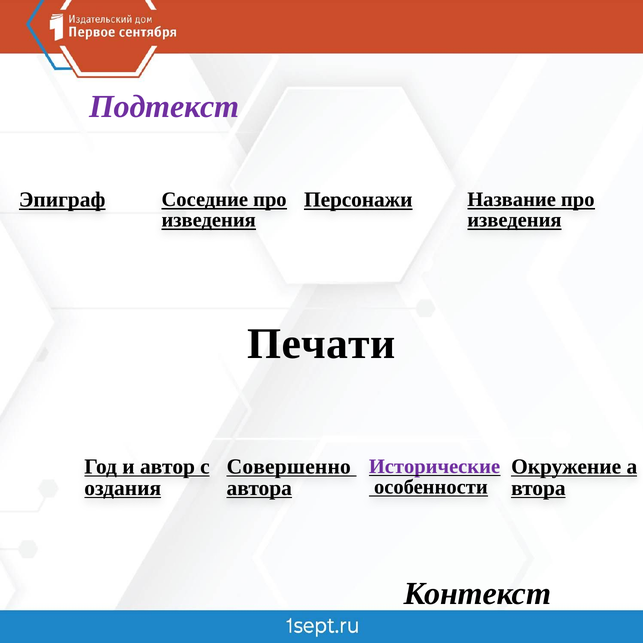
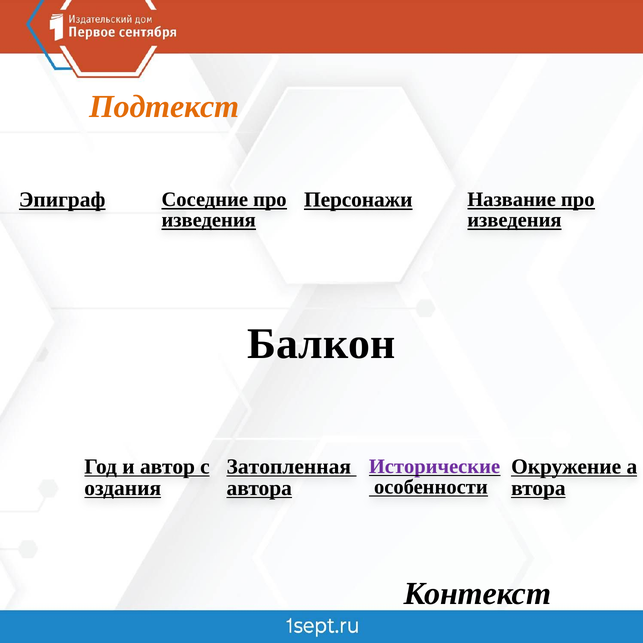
Подтекст colour: purple -> orange (164, 107)
Печати: Печати -> Балкон (321, 344)
Совершенно: Совершенно -> Затопленная (289, 466)
